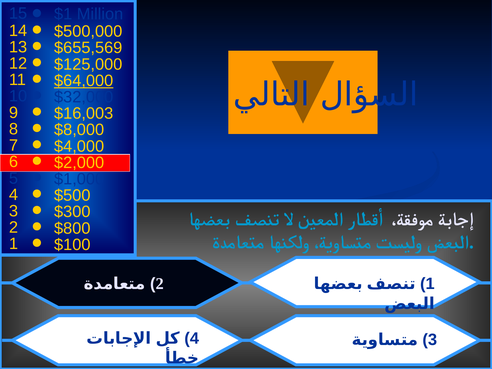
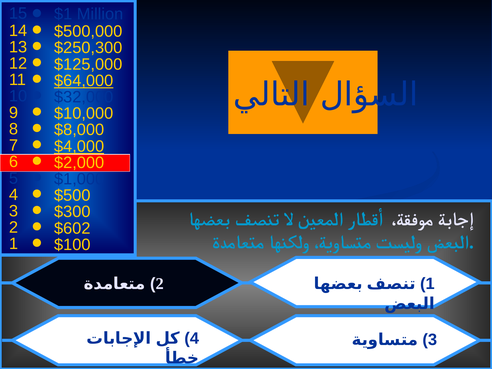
$655,569: $655,569 -> $250,300 (88, 48)
$16,003: $16,003 -> $10,000 (84, 113)
$4,000 underline: none -> present (79, 146)
$800: $800 -> $602 (72, 228)
